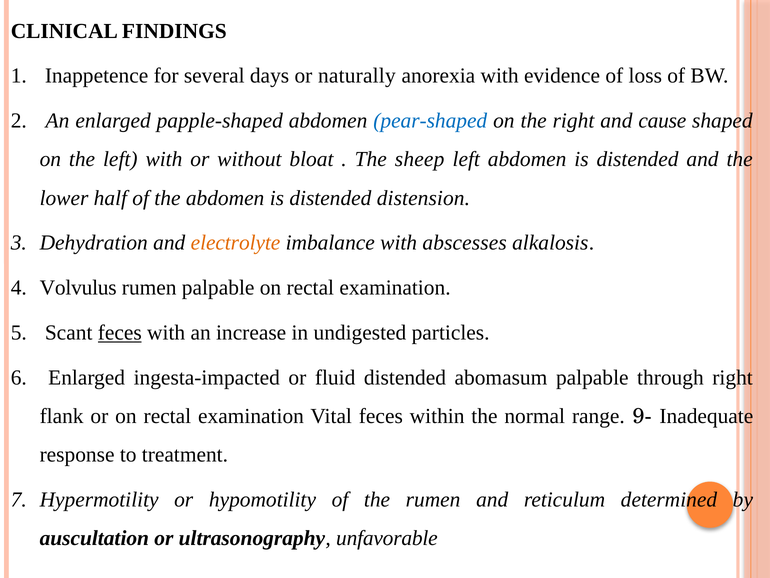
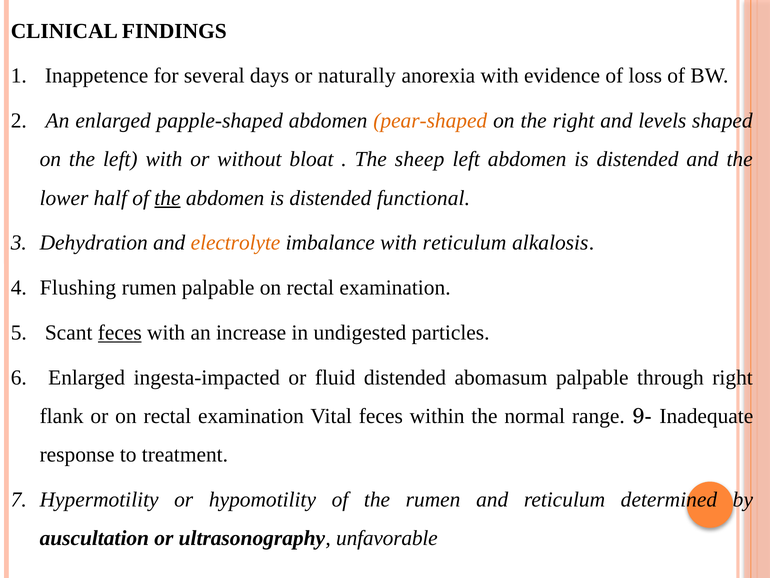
pear-shaped colour: blue -> orange (430, 121)
cause: cause -> levels (662, 121)
the underline: none -> present (167, 198)
distension: distension -> functional (423, 198)
with abscesses: abscesses -> reticulum (465, 243)
Volvulus: Volvulus -> Flushing (78, 288)
